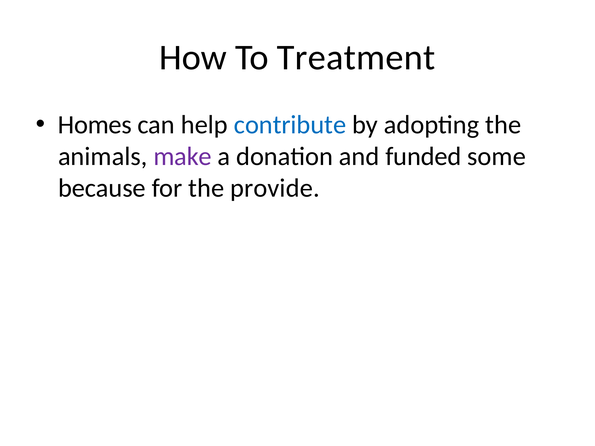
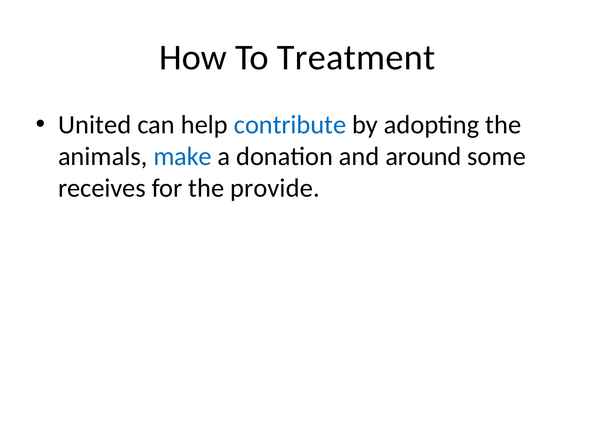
Homes: Homes -> United (95, 125)
make colour: purple -> blue (183, 157)
funded: funded -> around (423, 157)
because: because -> receives (102, 188)
